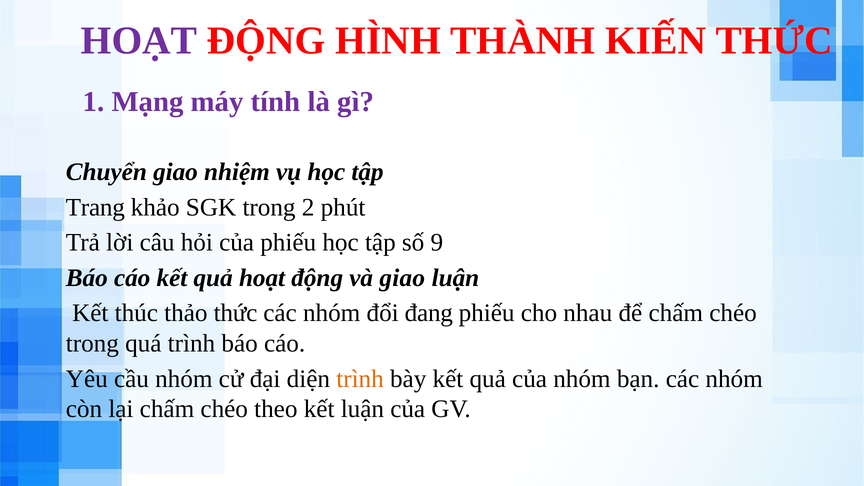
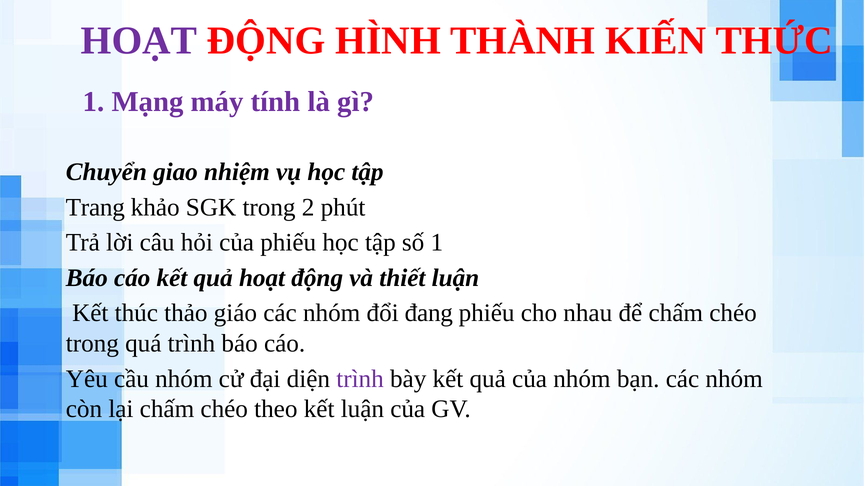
số 9: 9 -> 1 (437, 243)
và giao: giao -> thiết (402, 278)
thảo thức: thức -> giáo (235, 313)
trình colour: orange -> purple (360, 379)
